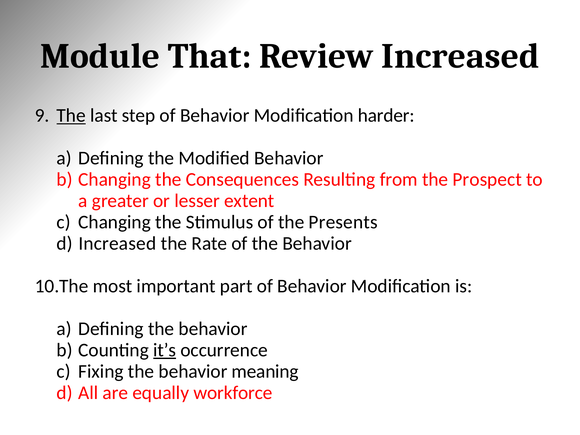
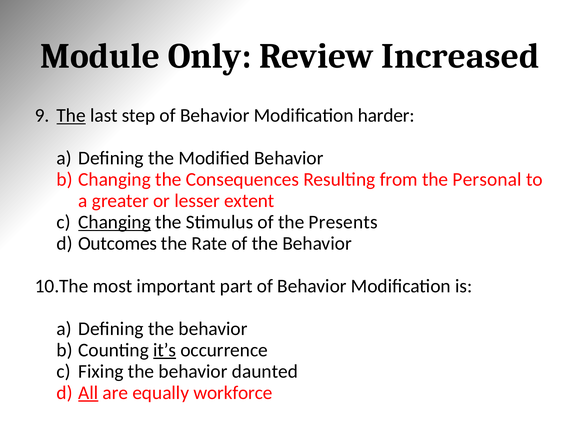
That: That -> Only (210, 56)
Prospect: Prospect -> Personal (487, 179)
Changing underline: none -> present (115, 222)
Increased: Increased -> Outcomes (118, 243)
meaning: meaning -> daunted (265, 371)
All underline: none -> present (88, 393)
